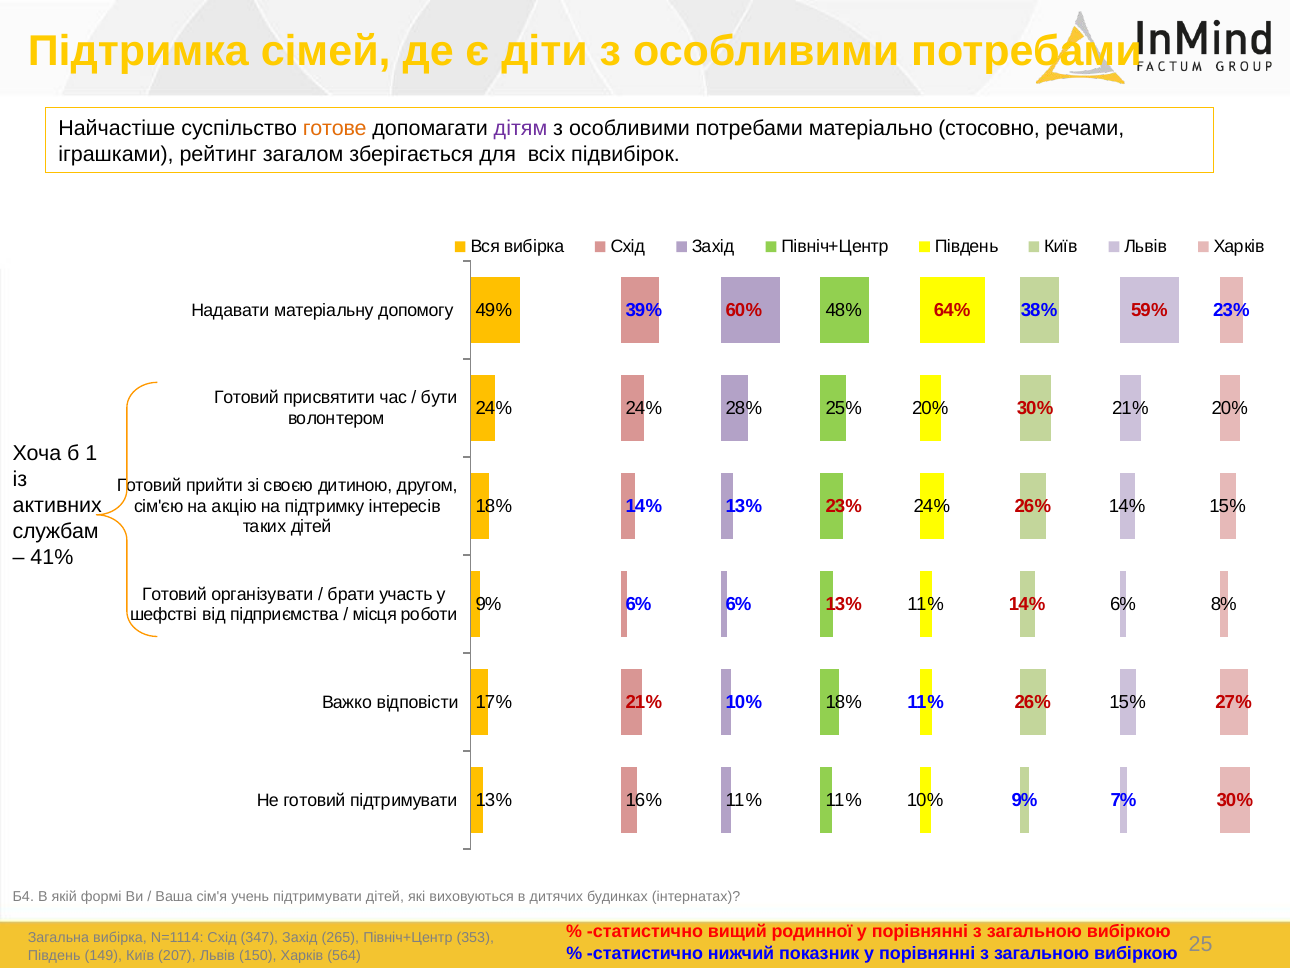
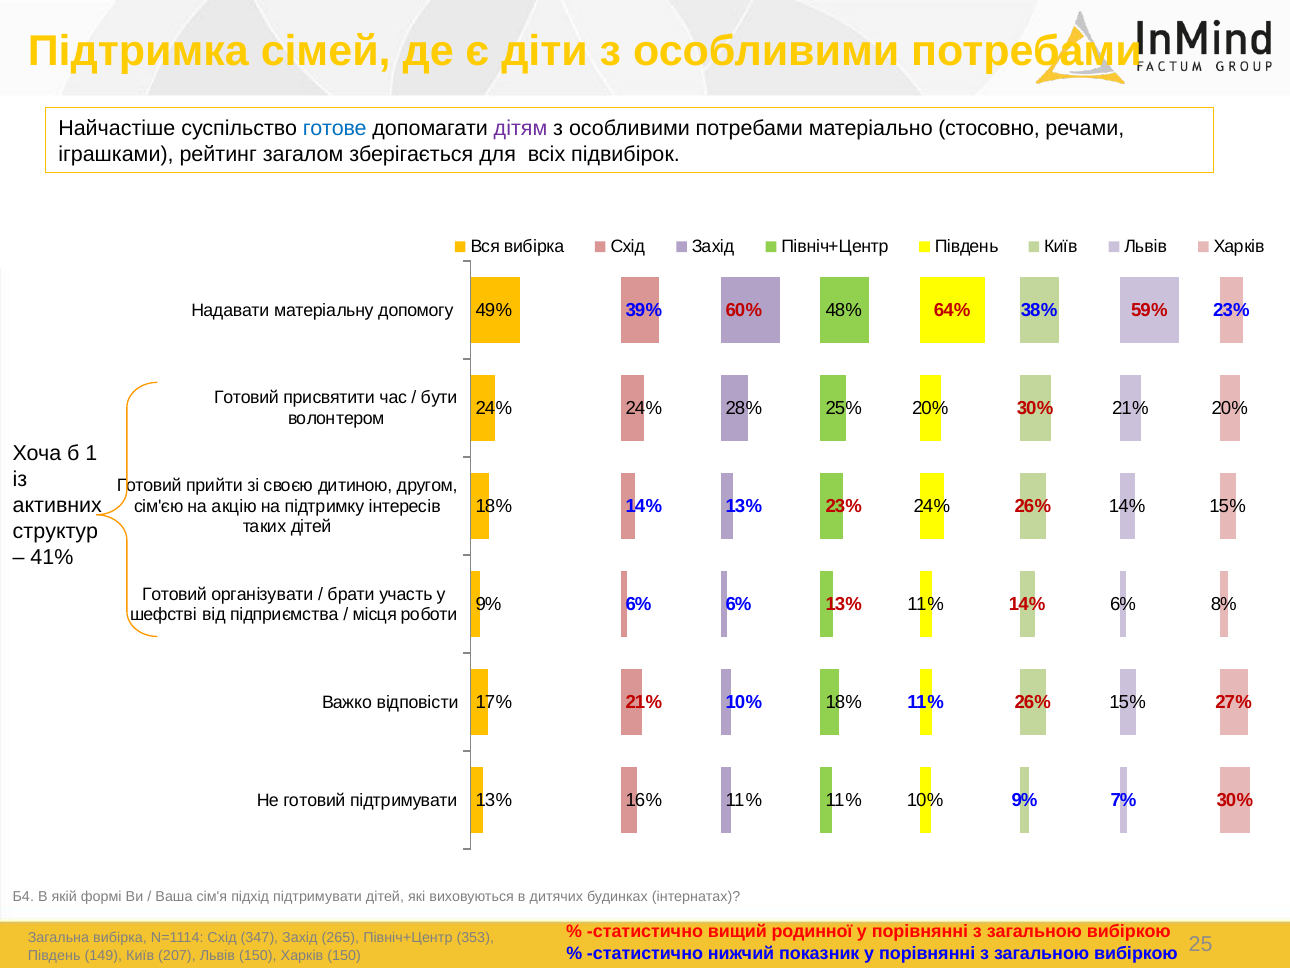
готове colour: orange -> blue (335, 129)
службам: службам -> структур (55, 531)
учень: учень -> підхід (250, 896)
Харків 564: 564 -> 150 (344, 955)
